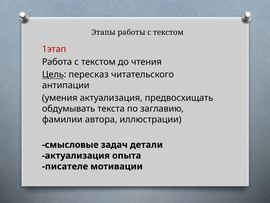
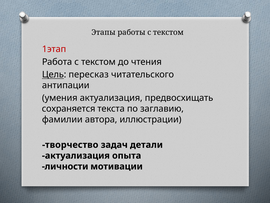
обдумывать: обдумывать -> сохраняется (69, 108)
смысловые: смысловые -> творчество (70, 144)
писателе: писателе -> личности (65, 166)
